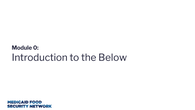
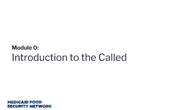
Below: Below -> Called (113, 57)
